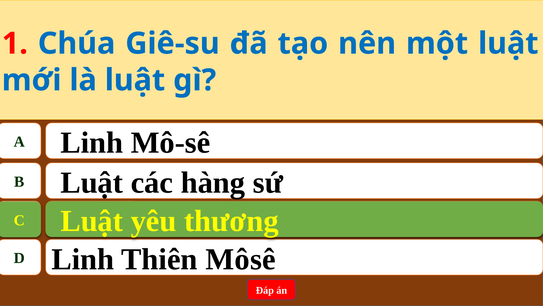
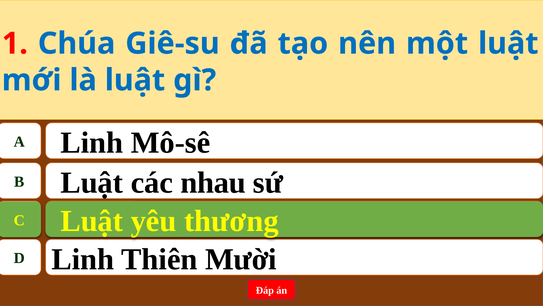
hàng: hàng -> nhau (213, 182)
Môsê: Môsê -> Mười (241, 259)
